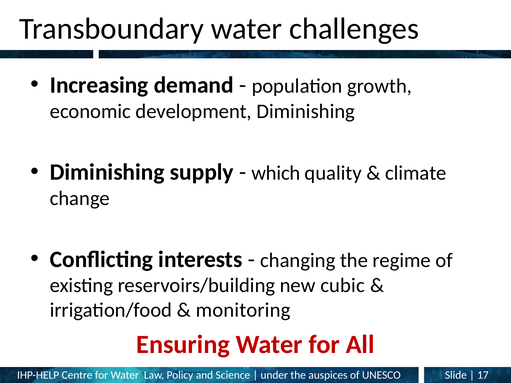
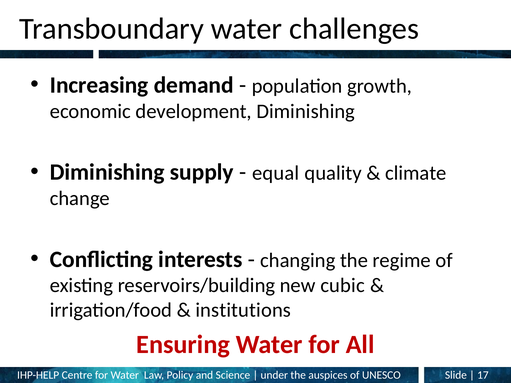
which: which -> equal (276, 173)
monitoring: monitoring -> institutions (243, 310)
